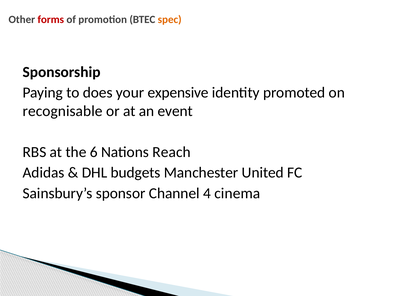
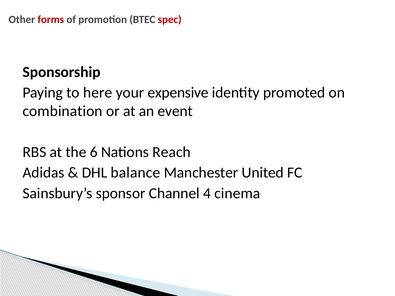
spec colour: orange -> red (170, 20)
does: does -> here (98, 93)
recognisable: recognisable -> combination (63, 111)
budgets: budgets -> balance (135, 173)
